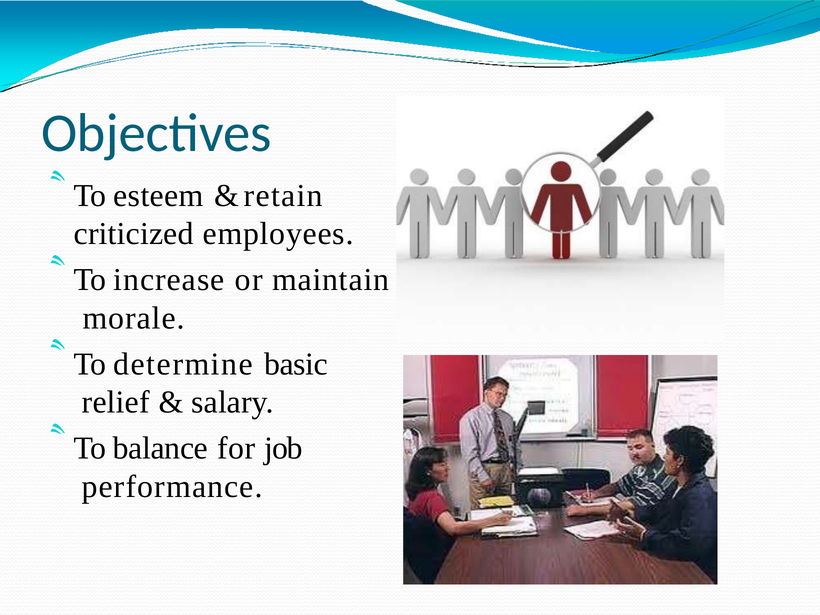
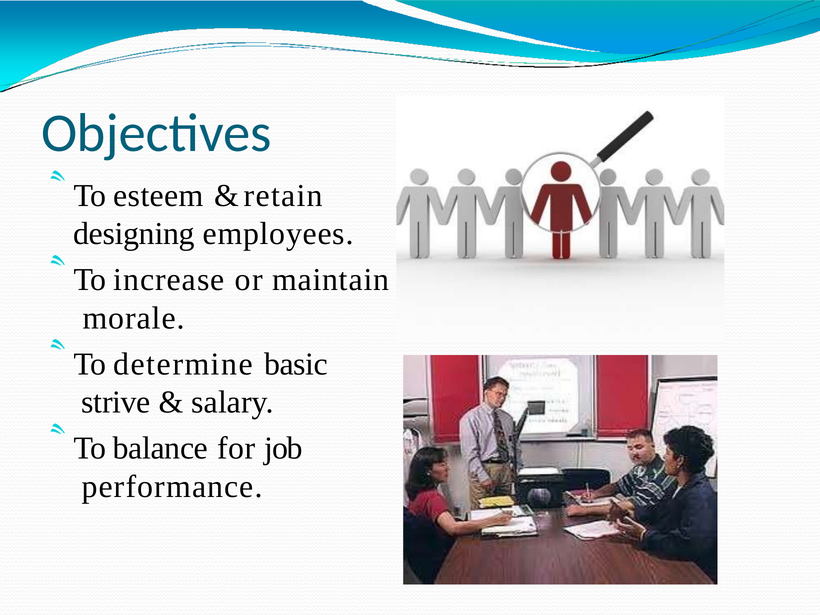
criticized: criticized -> designing (134, 234)
relief: relief -> strive (116, 402)
